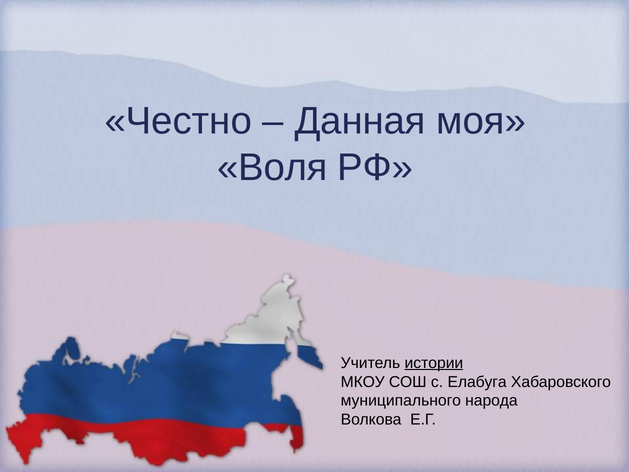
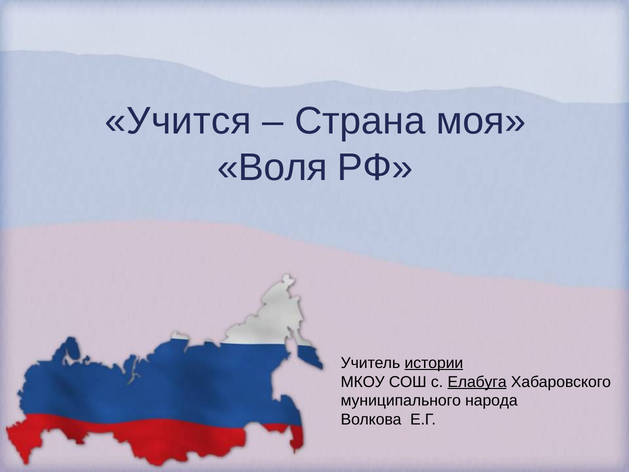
Честно: Честно -> Учится (178, 121)
Данная: Данная -> Страна (360, 121)
Елабуга underline: none -> present (477, 382)
